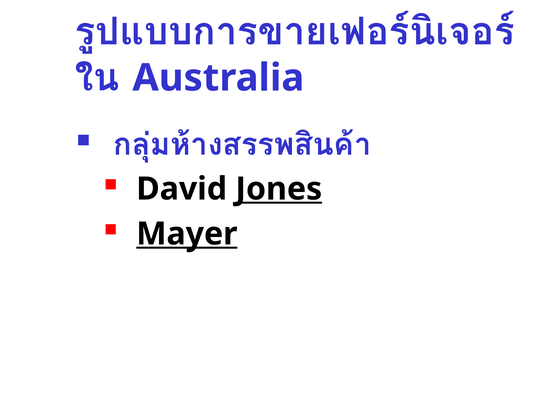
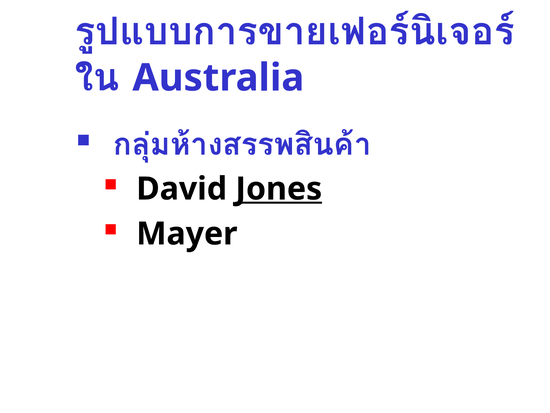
Mayer underline: present -> none (187, 234)
